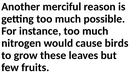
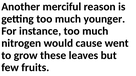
possible: possible -> younger (104, 19)
birds: birds -> went (117, 43)
